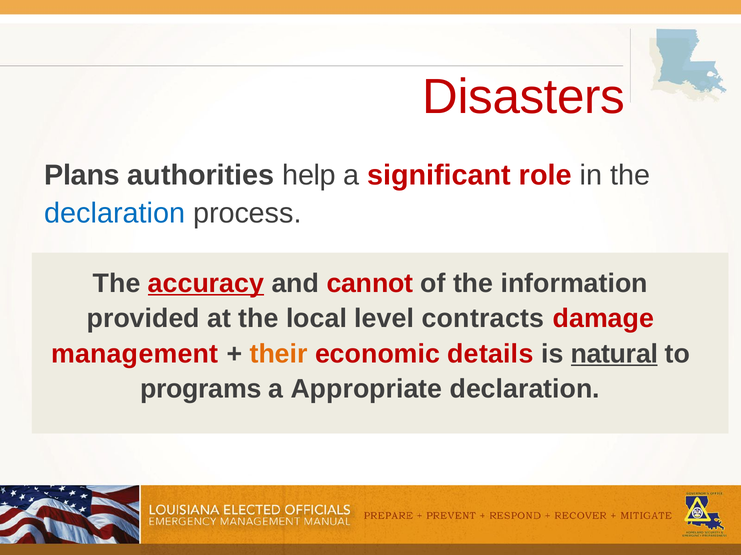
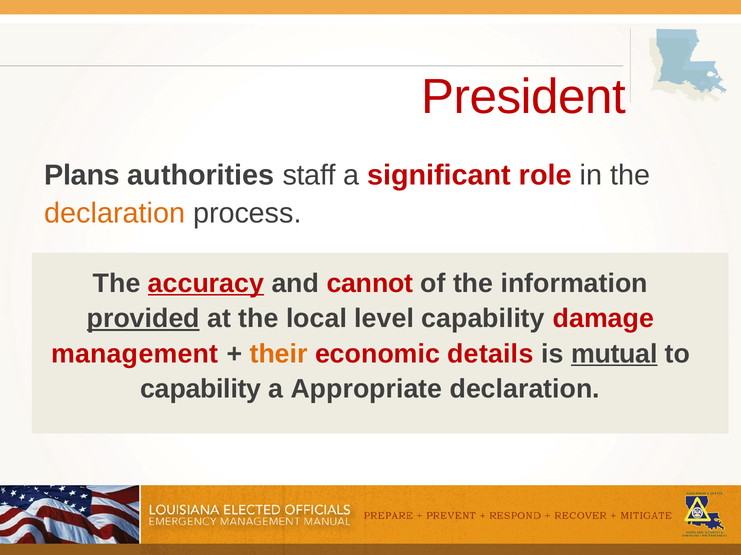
Disasters: Disasters -> President (524, 97)
help: help -> staff (309, 176)
declaration colour: blue -> orange (115, 214)
provided underline: none -> present (143, 319)
level contracts: contracts -> capability (483, 319)
natural: natural -> mutual (614, 354)
programs: programs -> capability (201, 390)
